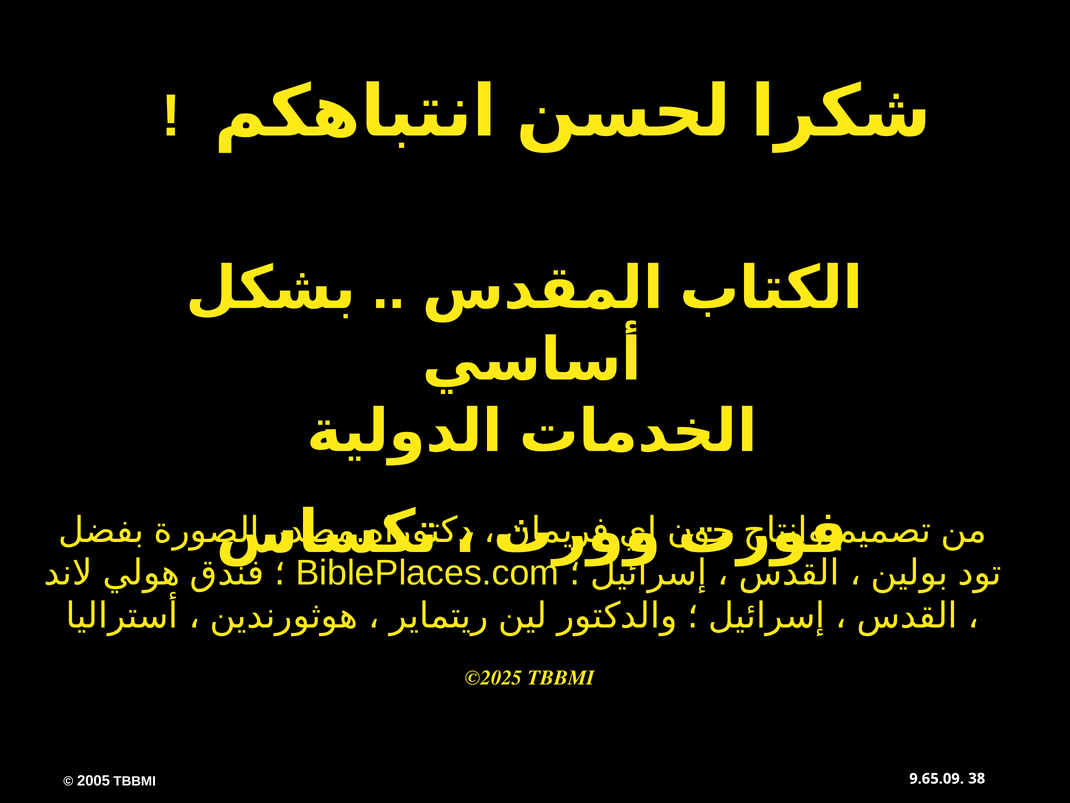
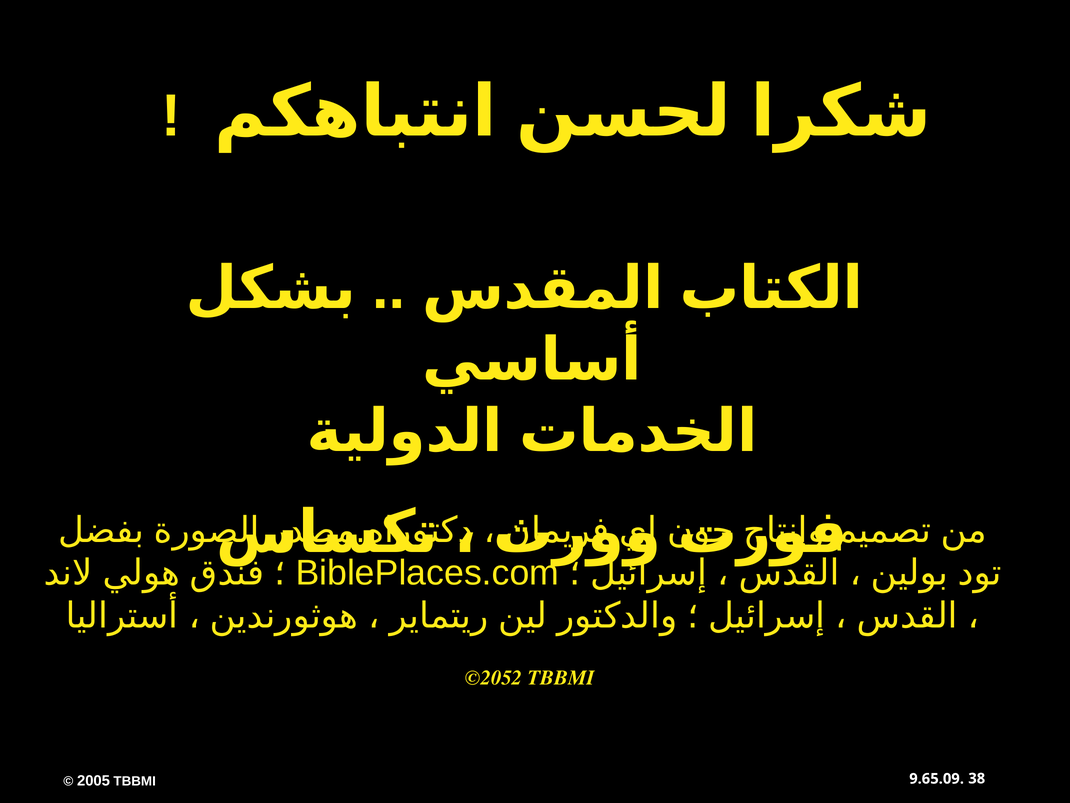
©2025: ©2025 -> ©2052 (494, 678)
